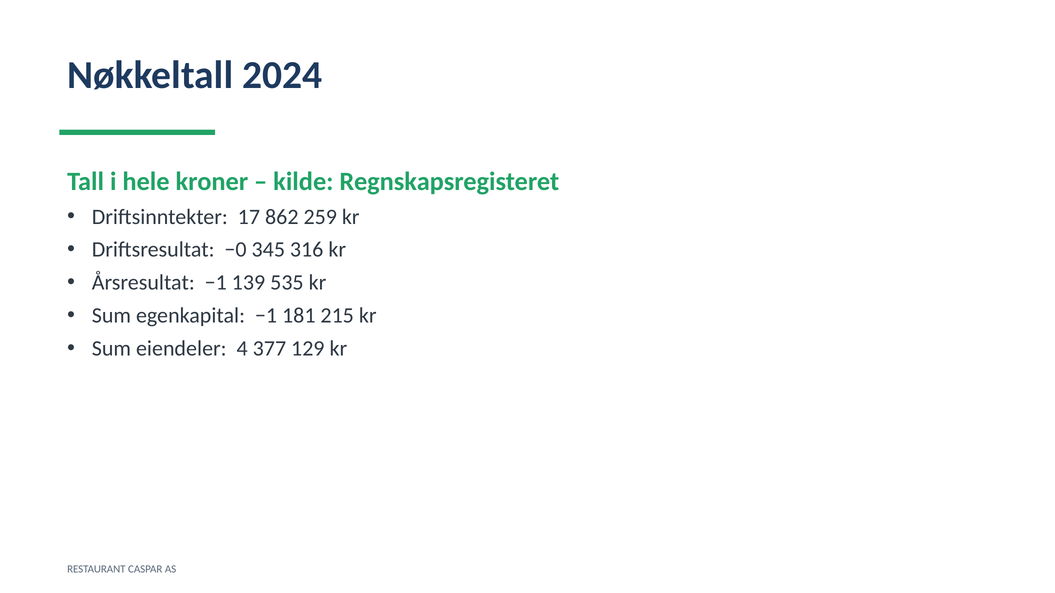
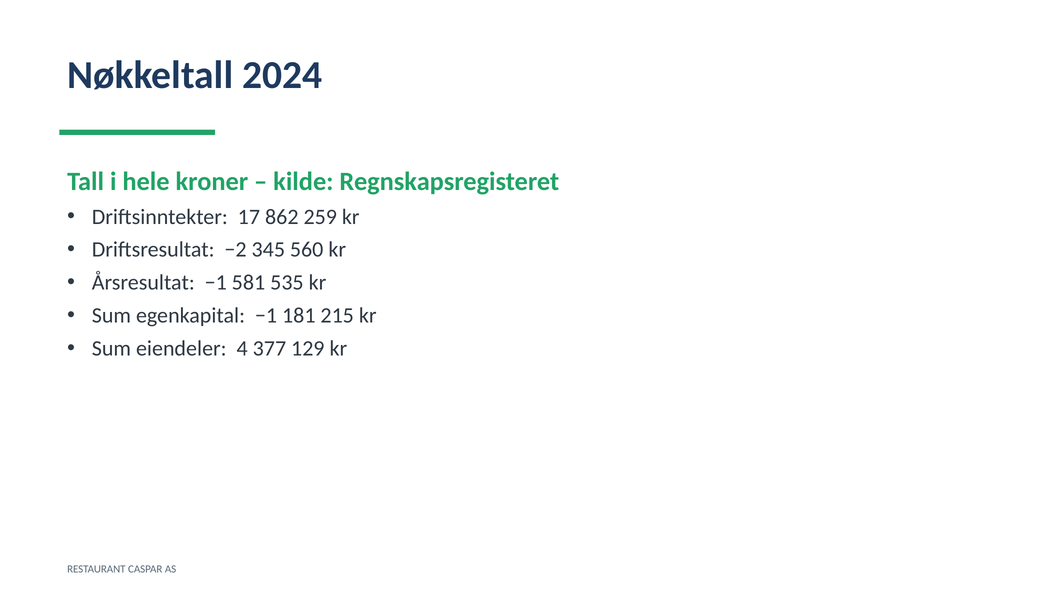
−0: −0 -> −2 (236, 250)
316: 316 -> 560 (307, 250)
139: 139 -> 581 (248, 283)
